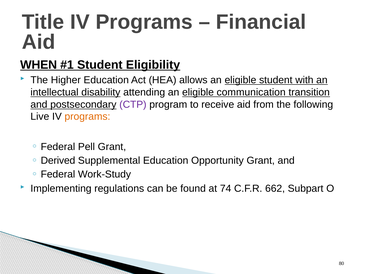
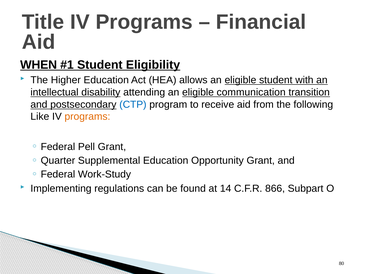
CTP colour: purple -> blue (133, 105)
Live: Live -> Like (40, 117)
Derived: Derived -> Quarter (58, 161)
74: 74 -> 14 (226, 189)
662: 662 -> 866 (275, 189)
